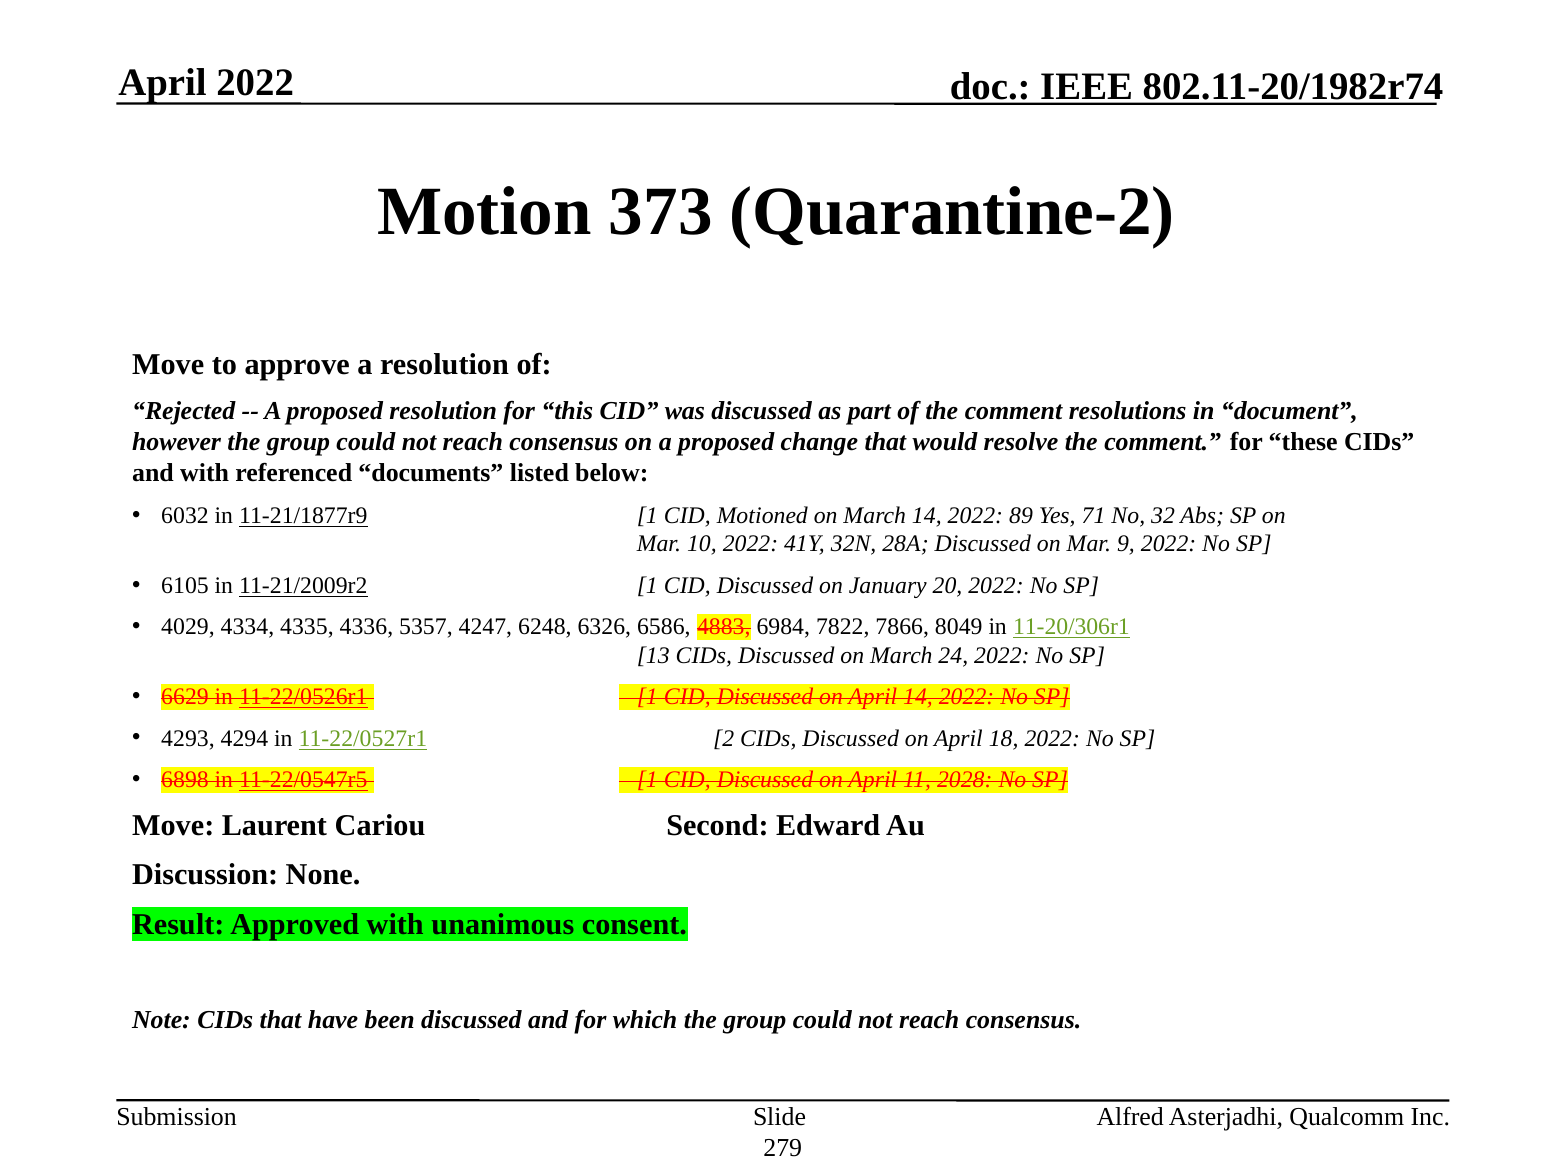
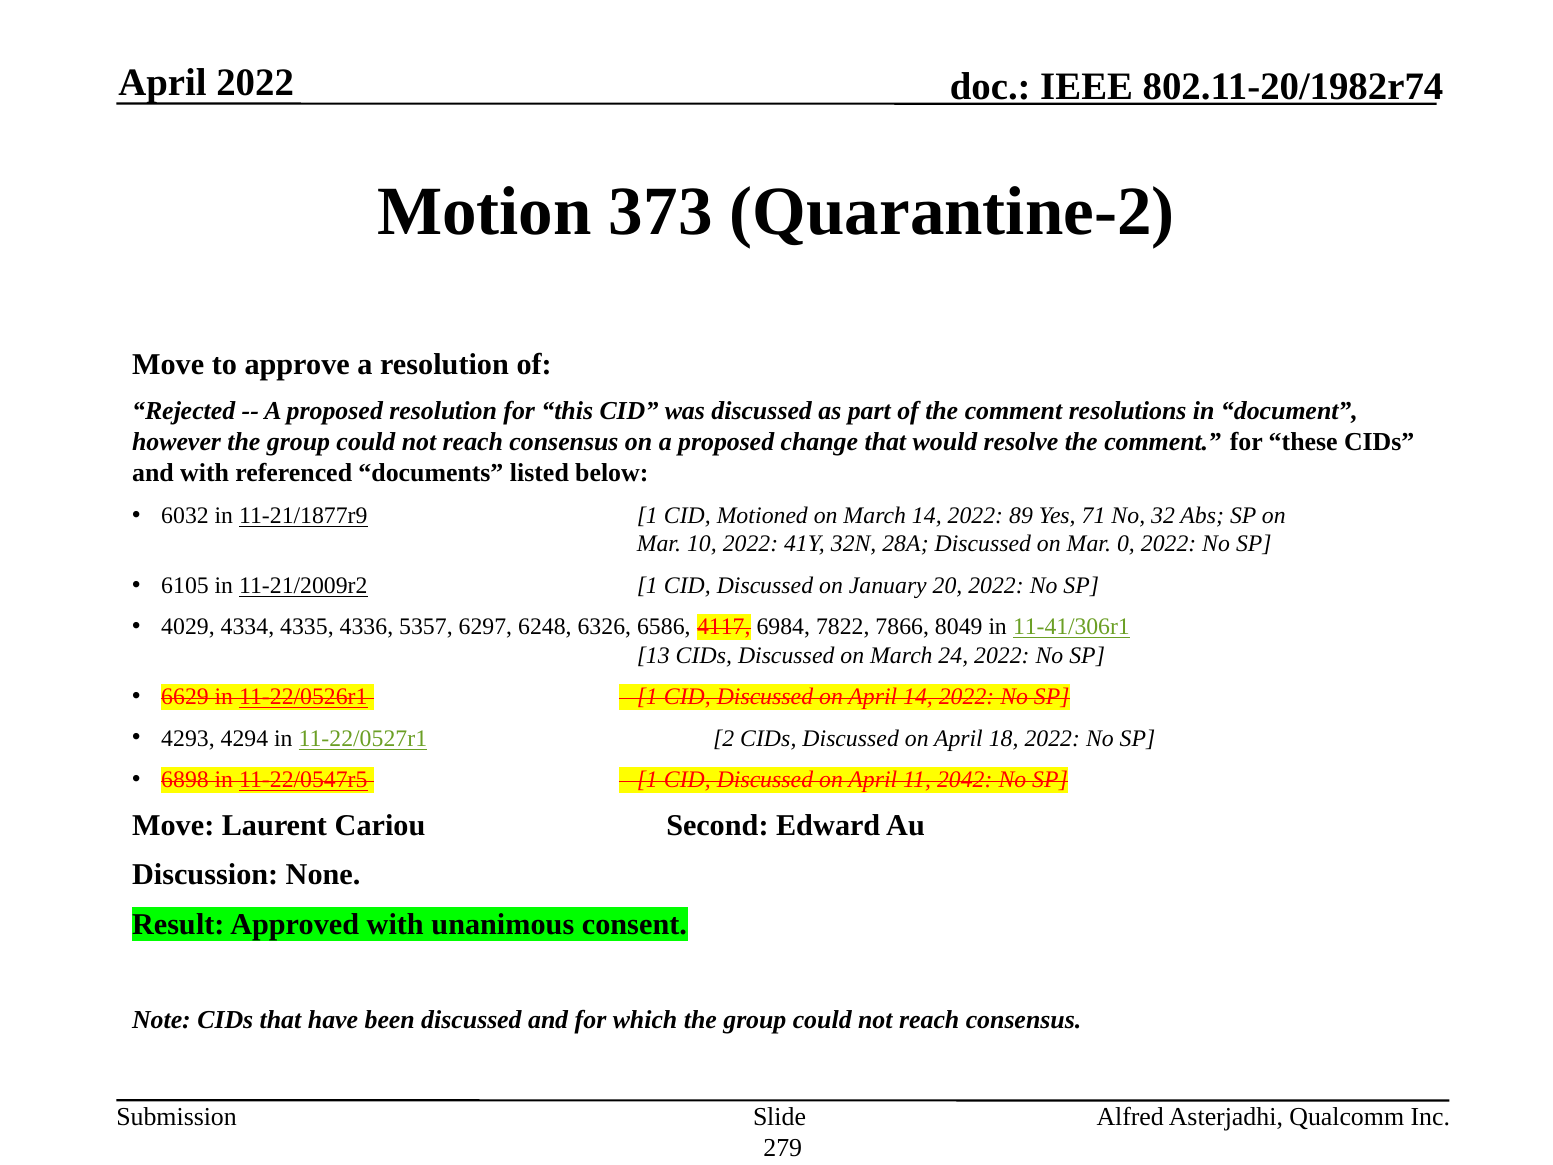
9: 9 -> 0 (1126, 544)
4247: 4247 -> 6297 (485, 627)
4883: 4883 -> 4117 (724, 627)
11-20/306r1: 11-20/306r1 -> 11-41/306r1 (1071, 627)
2028: 2028 -> 2042 (965, 780)
